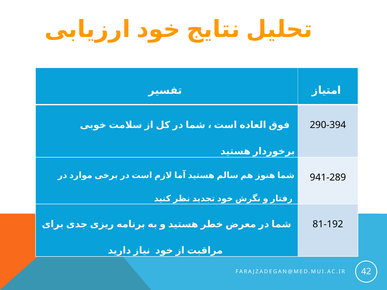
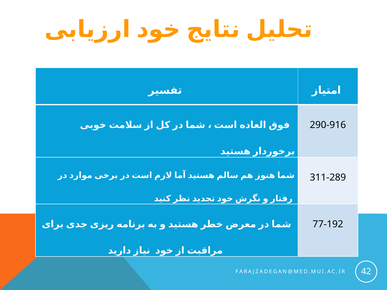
290-394: 290-394 -> 290-916 (328, 125)
941-289: 941-289 -> 311-289 (328, 178)
81-192: 81-192 -> 77-192 (328, 224)
